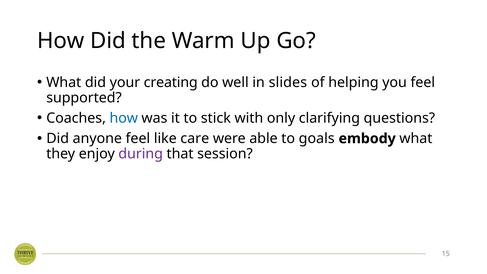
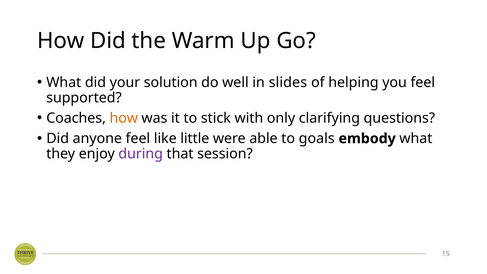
creating: creating -> solution (171, 82)
how colour: blue -> orange (124, 118)
care: care -> little (195, 139)
